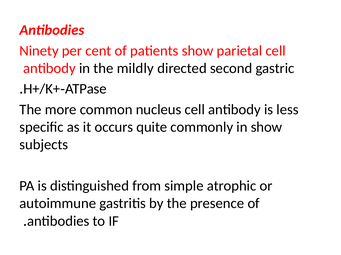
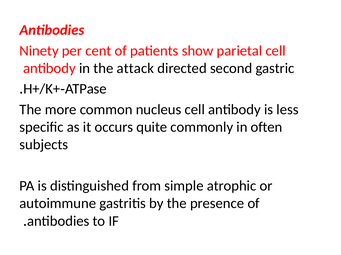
mildly: mildly -> attack (135, 68)
in show: show -> often (267, 127)
